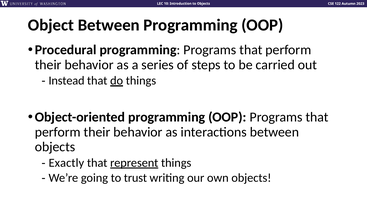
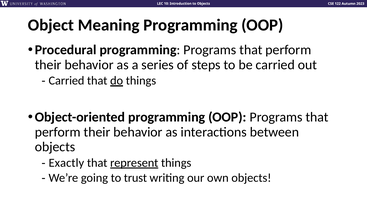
Object Between: Between -> Meaning (109, 25)
Instead: Instead -> Carried (66, 81)
